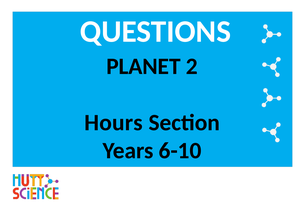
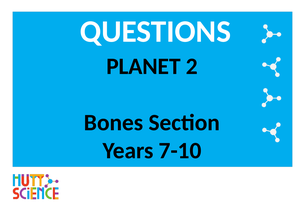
Hours: Hours -> Bones (114, 122)
6-10: 6-10 -> 7-10 (180, 150)
